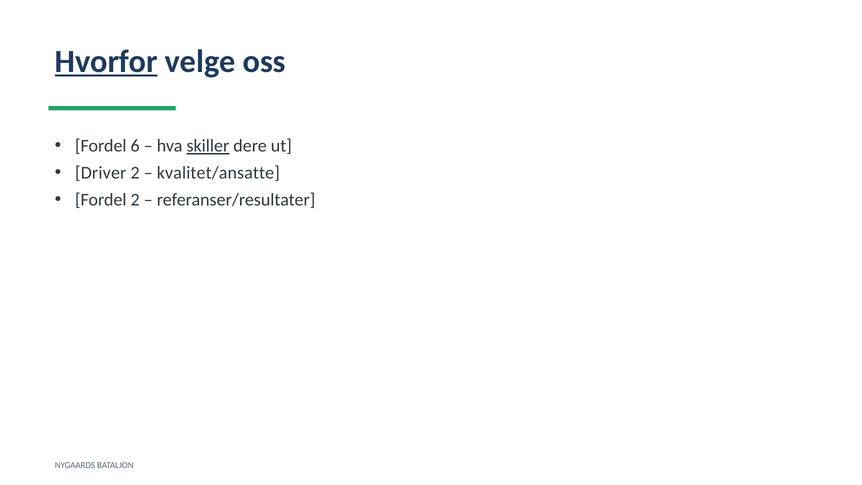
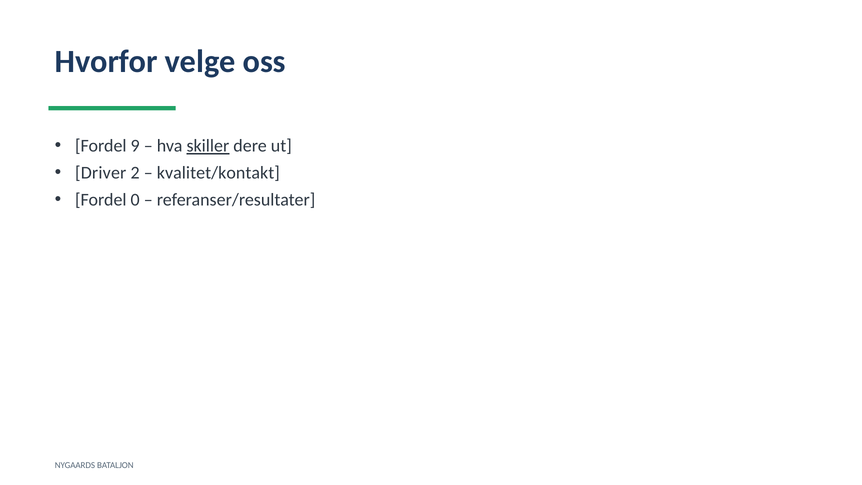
Hvorfor underline: present -> none (106, 62)
6: 6 -> 9 (135, 146)
kvalitet/ansatte: kvalitet/ansatte -> kvalitet/kontakt (218, 173)
Fordel 2: 2 -> 0 (135, 200)
